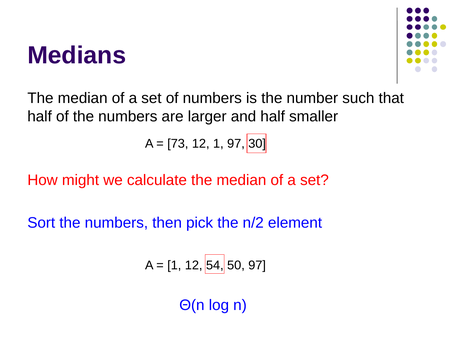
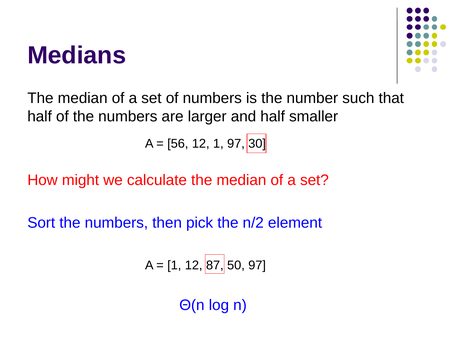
73: 73 -> 56 (178, 144)
54: 54 -> 87 (215, 265)
